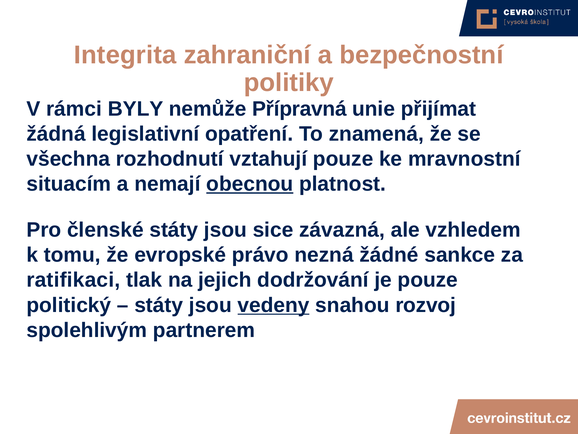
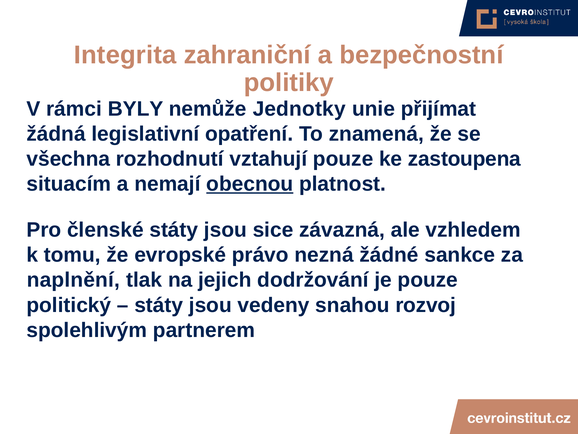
Přípravná: Přípravná -> Jednotky (299, 109)
mravnostní: mravnostní -> zastoupena (464, 159)
ratifikaci: ratifikaci -> naplnění (73, 280)
vedeny underline: present -> none (274, 305)
